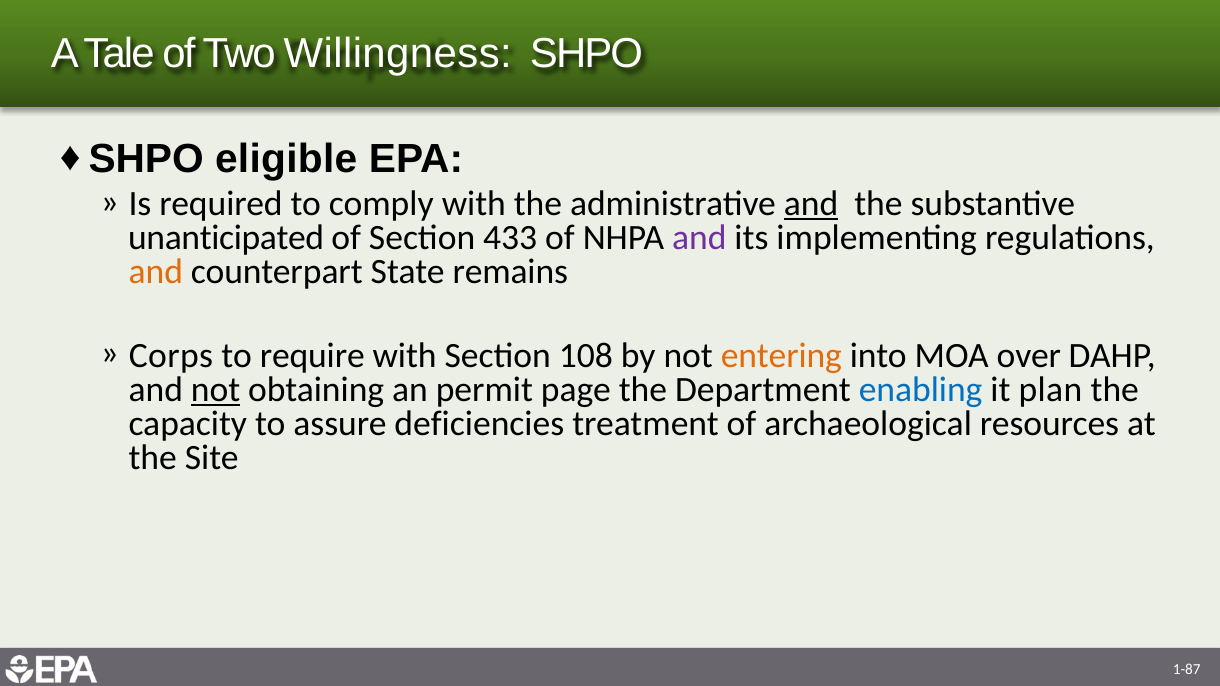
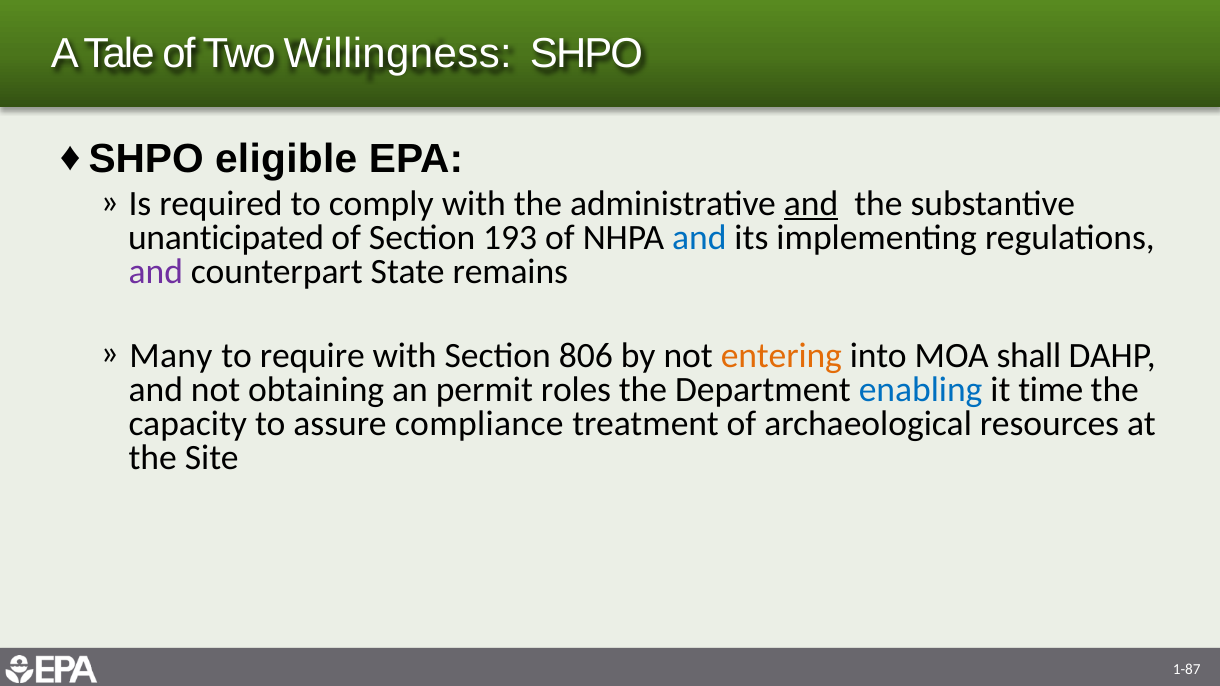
433: 433 -> 193 (510, 238)
and colour: purple -> blue (699, 238)
and colour: orange -> purple (156, 272)
Corps: Corps -> Many (171, 356)
108: 108 -> 806 (586, 356)
over: over -> shall (1029, 356)
not underline: present -> none (216, 390)
page: page -> roles (576, 390)
plan: plan -> time (1051, 390)
deficiencies: deficiencies -> compliance (479, 424)
